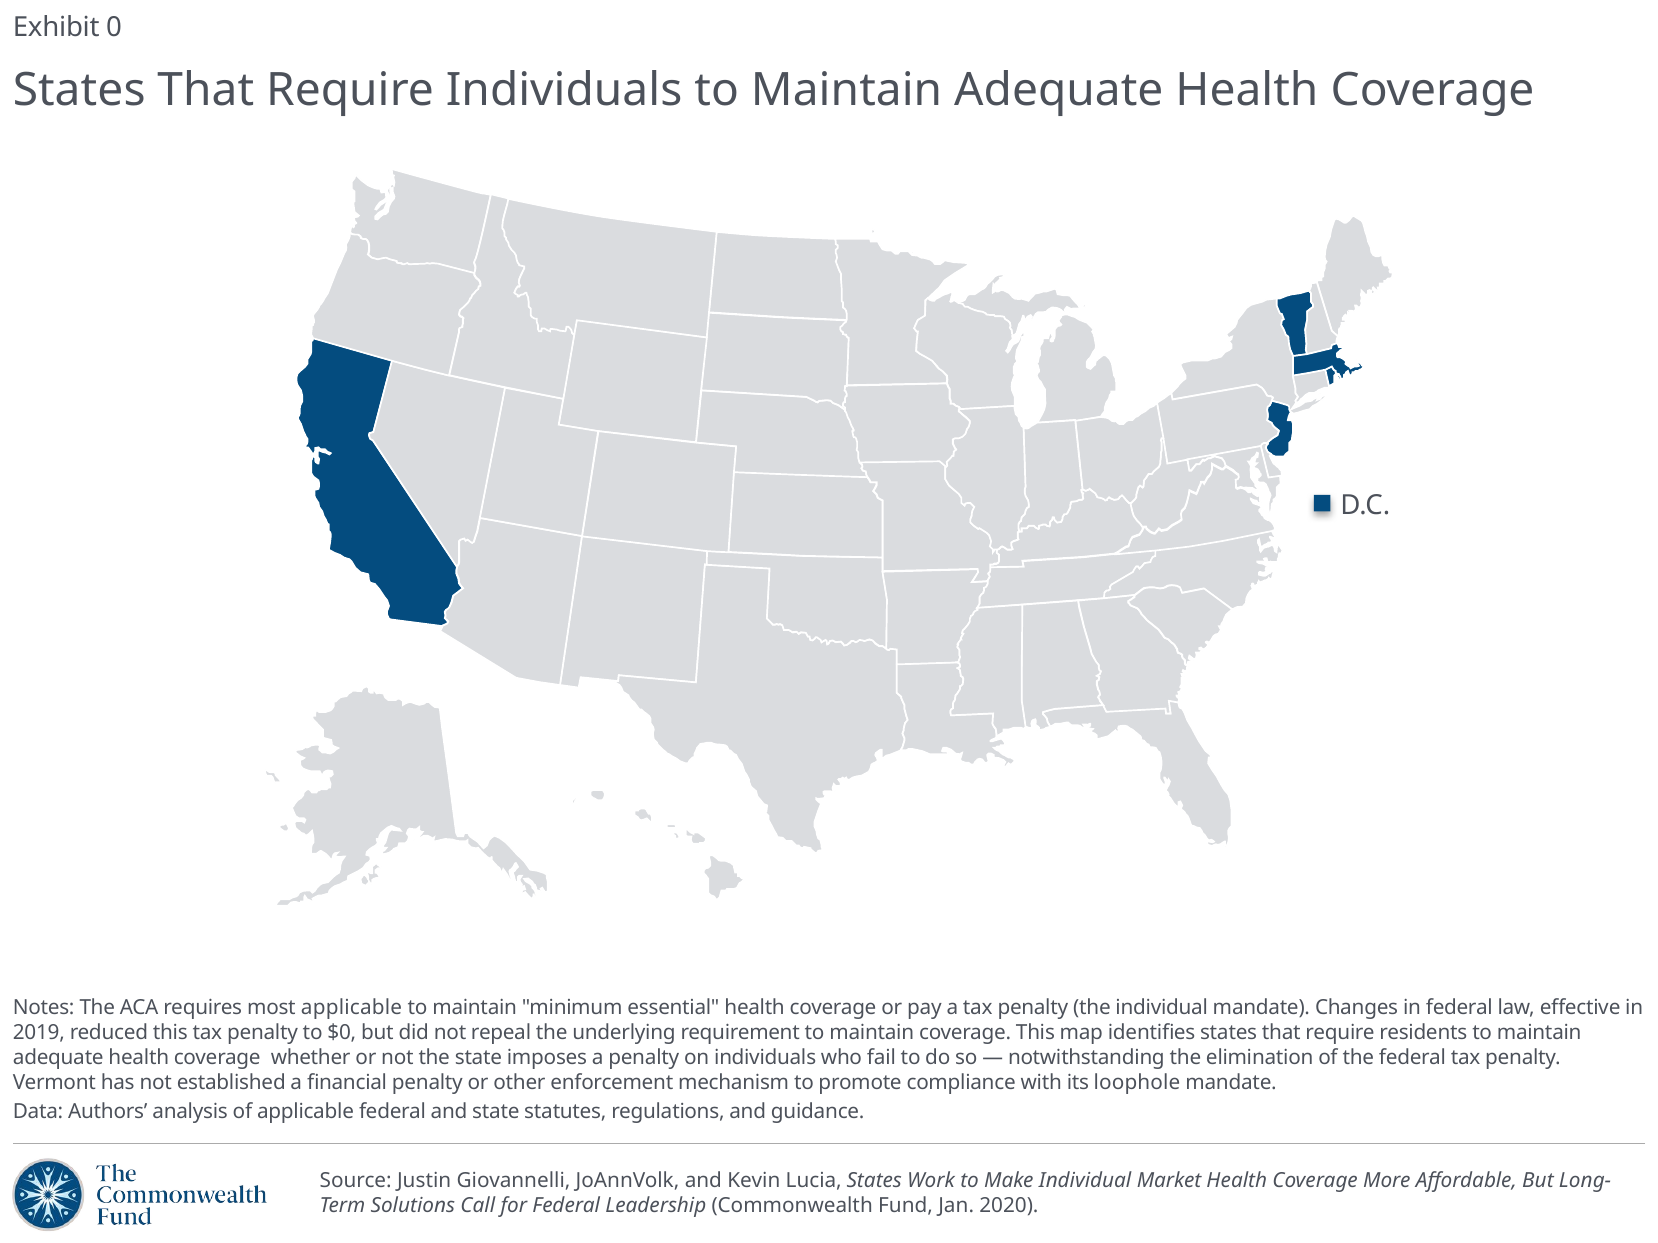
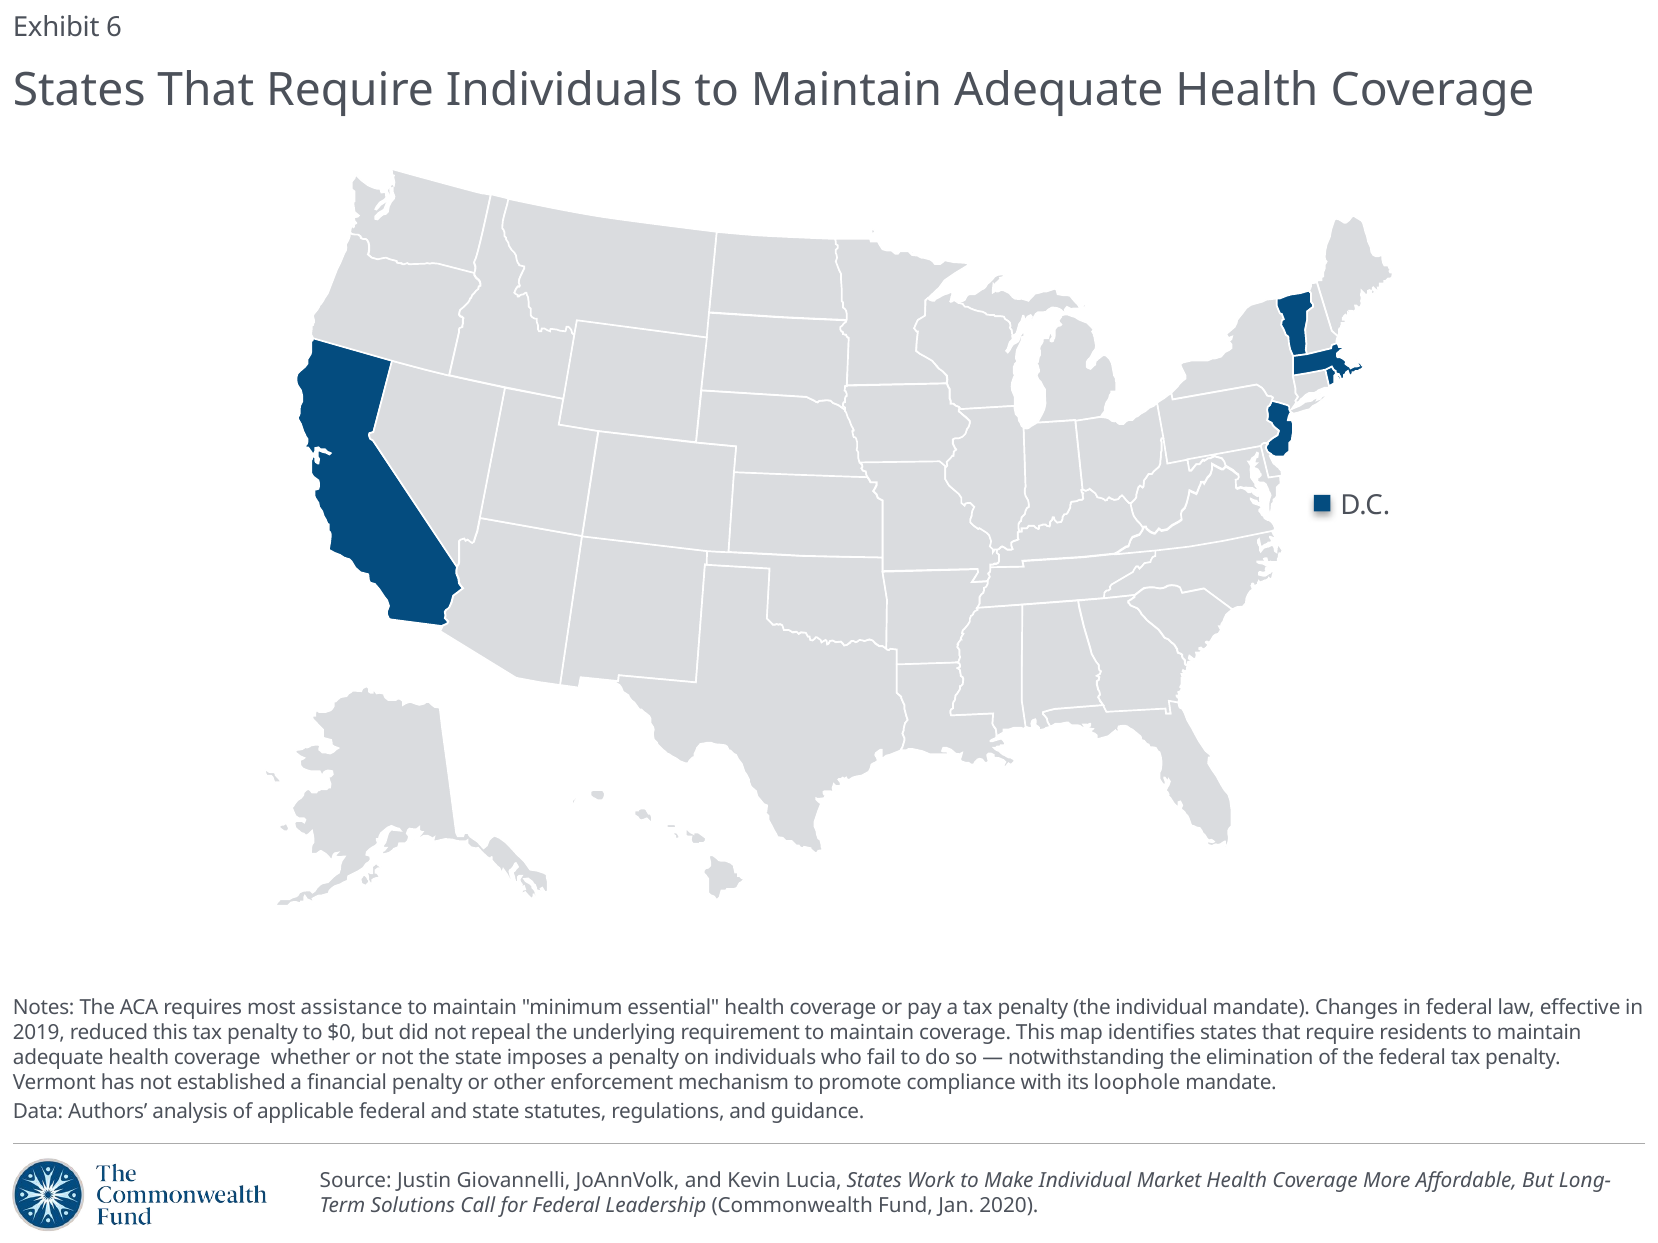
0: 0 -> 6 (114, 28)
most applicable: applicable -> assistance (352, 1008)
